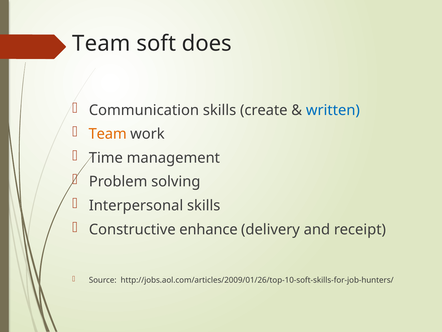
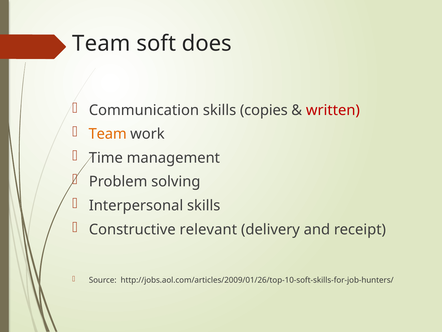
create: create -> copies (264, 110)
written colour: blue -> red (333, 110)
enhance: enhance -> relevant (208, 229)
